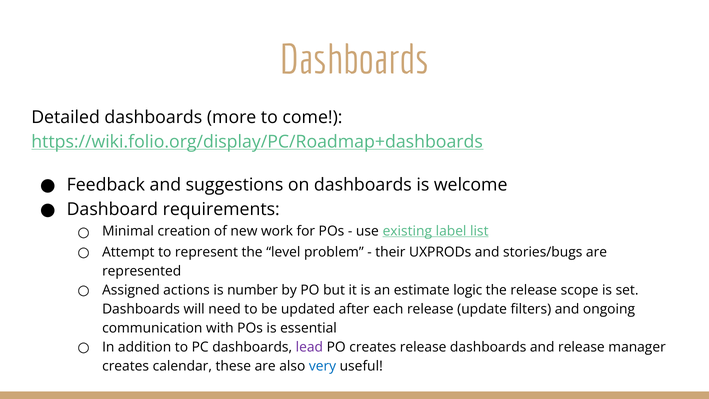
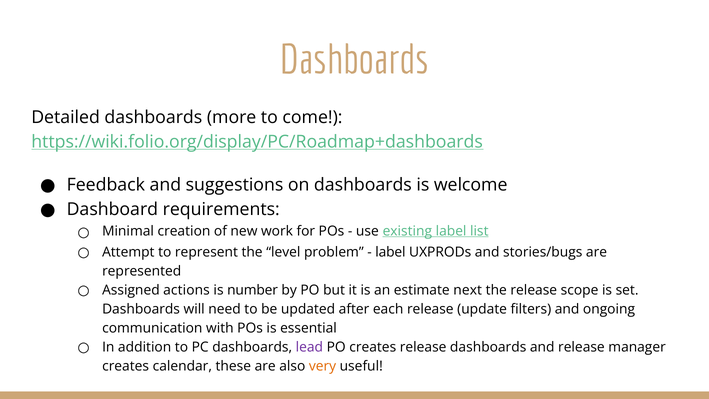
their: their -> label (390, 252)
logic: logic -> next (468, 290)
very colour: blue -> orange (323, 366)
